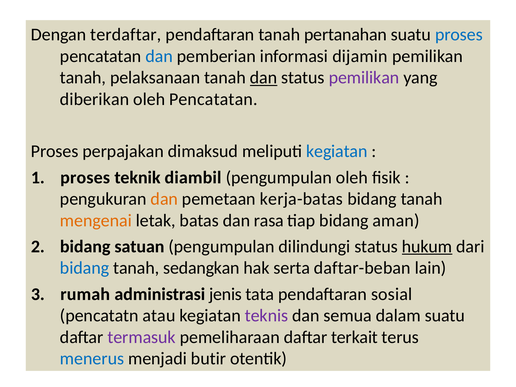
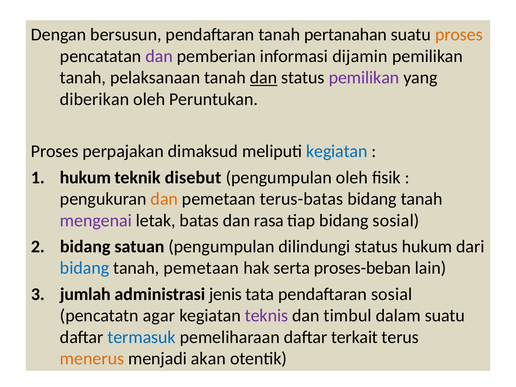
terdaftar: terdaftar -> bersusun (126, 35)
proses colour: blue -> orange (459, 35)
dan colour: blue -> purple (159, 56)
oleh Pencatatan: Pencatatan -> Peruntukan (214, 99)
proses: proses -> hukum (85, 177)
diambil: diambil -> disebut (193, 177)
kerja-batas: kerja-batas -> terus-batas (302, 199)
mengenai colour: orange -> purple (96, 220)
bidang aman: aman -> sosial (396, 220)
hukum underline: present -> none (427, 247)
tanah sedangkan: sedangkan -> pemetaan (201, 268)
daftar-beban: daftar-beban -> proses-beban (362, 268)
rumah: rumah -> jumlah (85, 294)
atau: atau -> agar (159, 316)
semua: semua -> timbul (348, 316)
termasuk colour: purple -> blue (142, 337)
menerus colour: blue -> orange (92, 359)
butir: butir -> akan (208, 359)
